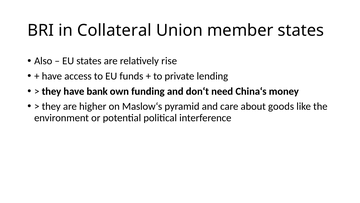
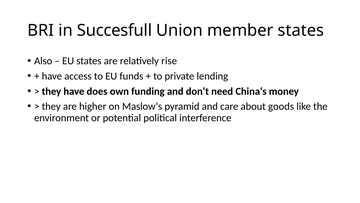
Collateral: Collateral -> Succesfull (114, 30)
bank: bank -> does (97, 91)
